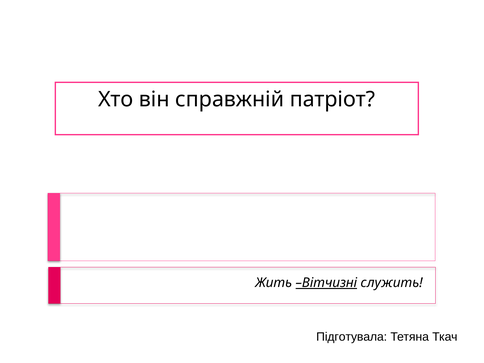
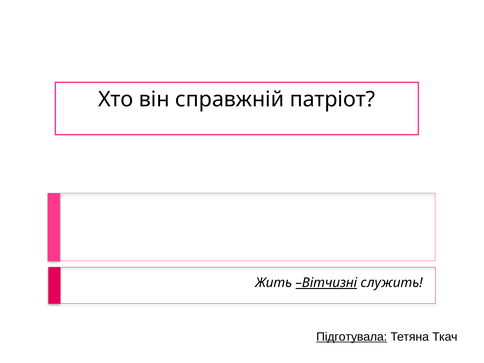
Підготувала underline: none -> present (352, 337)
